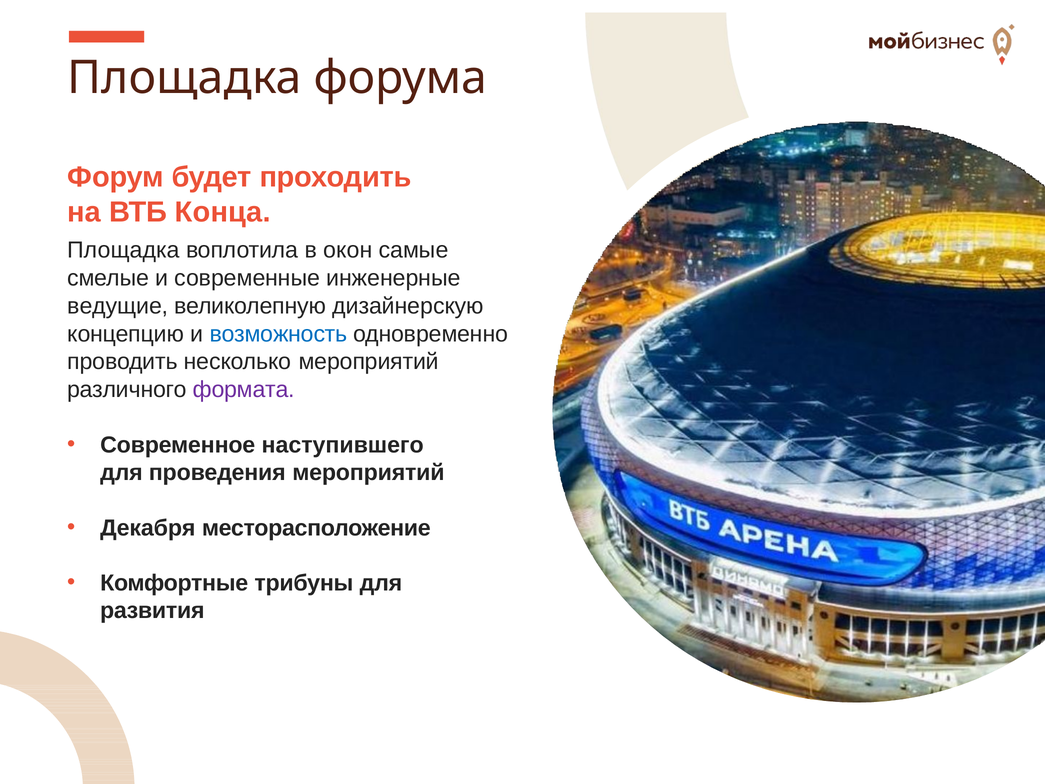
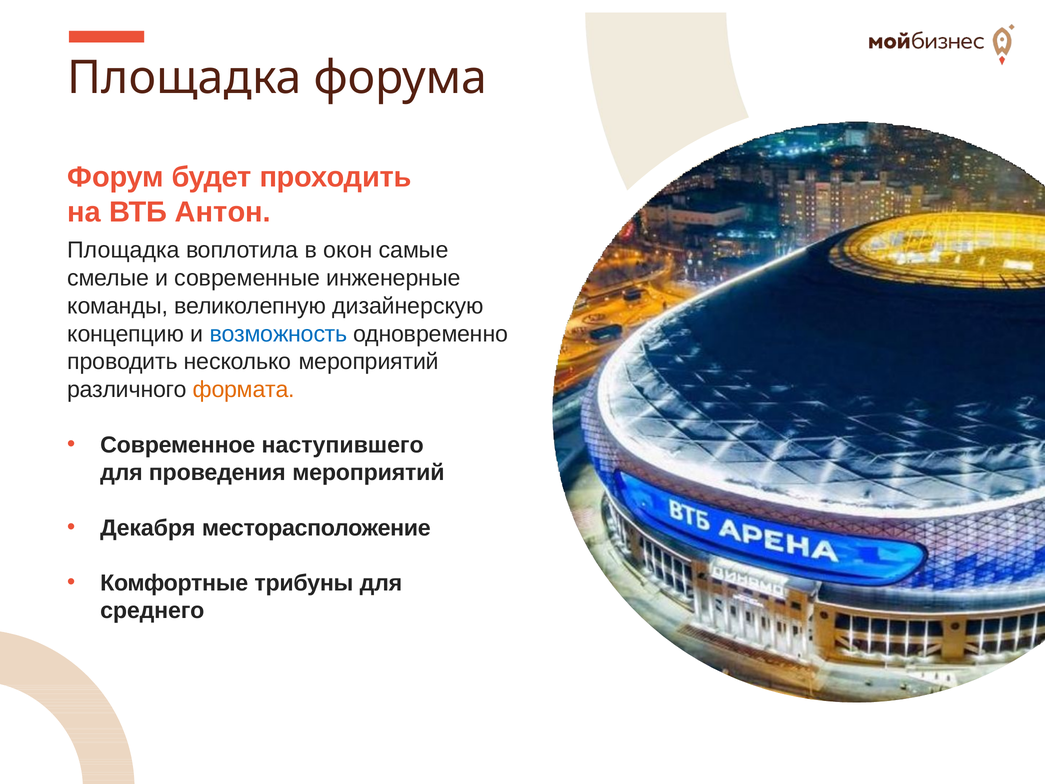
Конца: Конца -> Антон (223, 212)
ведущие: ведущие -> команды (118, 306)
формата colour: purple -> orange (244, 390)
развития: развития -> среднего (152, 611)
